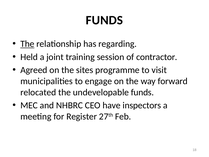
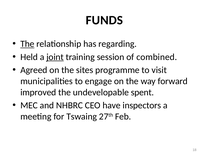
joint underline: none -> present (55, 57)
contractor: contractor -> combined (157, 57)
relocated: relocated -> improved (38, 92)
undevelopable funds: funds -> spent (142, 92)
Register: Register -> Tswaing (82, 116)
